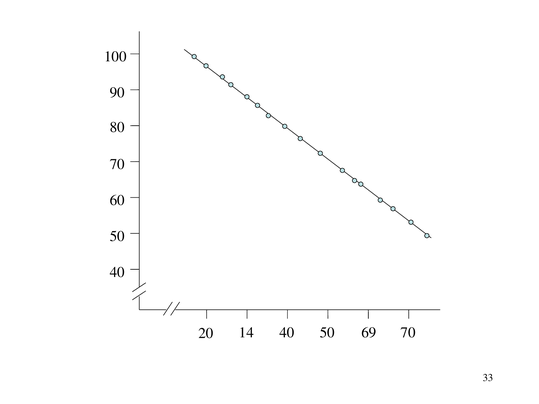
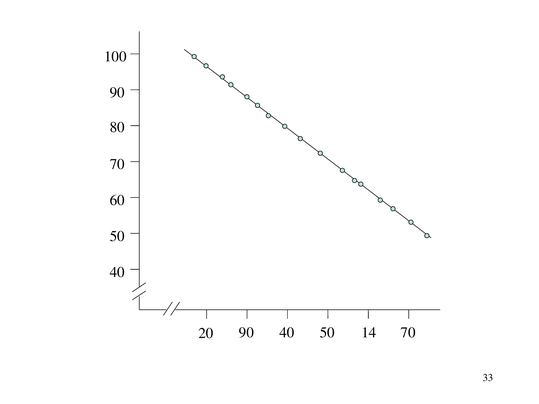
20 14: 14 -> 90 (246, 333)
69: 69 -> 14 (369, 333)
